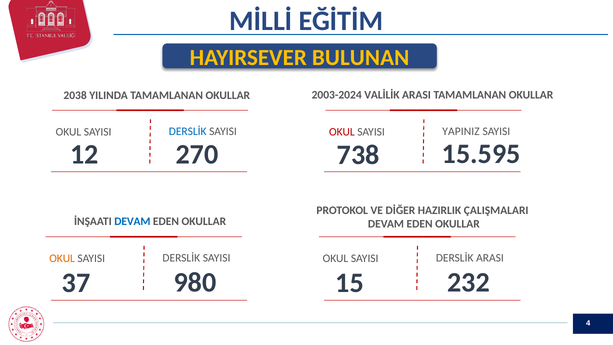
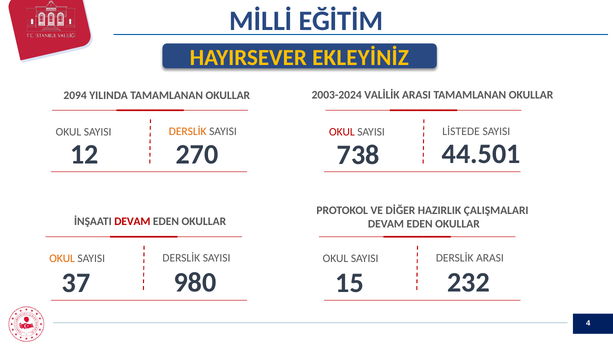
BULUNAN: BULUNAN -> EKLEYİNİZ (361, 57)
2038: 2038 -> 2094 (75, 96)
DERSLİK colour: blue -> orange (188, 132)
YAPINIZ: YAPINIZ -> LİSTEDE (461, 132)
15.595: 15.595 -> 44.501 (481, 154)
DEVAM colour: blue -> red (132, 222)
